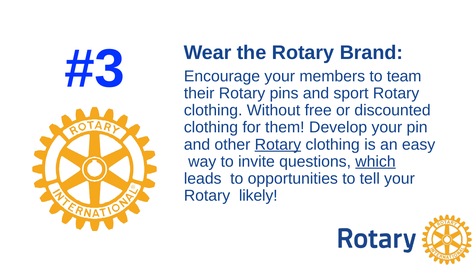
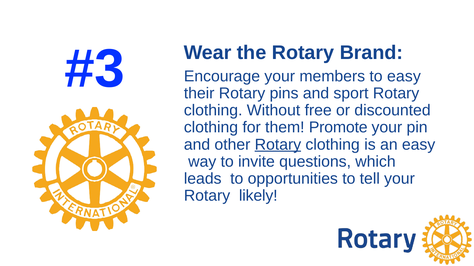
to team: team -> easy (404, 77)
Develop: Develop -> Promote (338, 128)
which underline: present -> none (375, 162)
